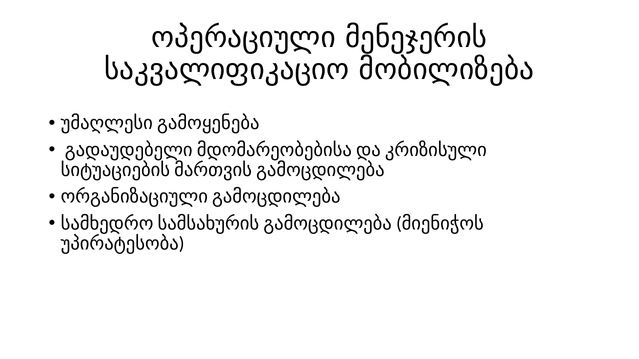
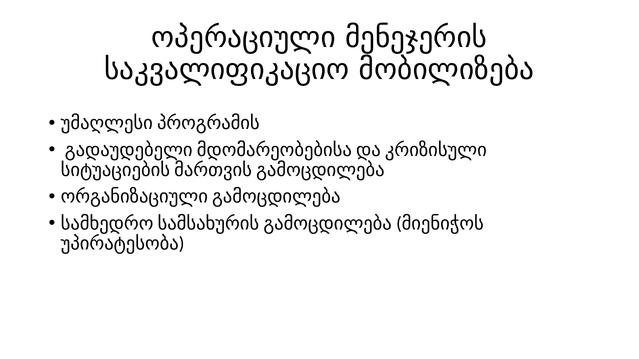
გამოყენება: გამოყენება -> პროგრამის (208, 123)
